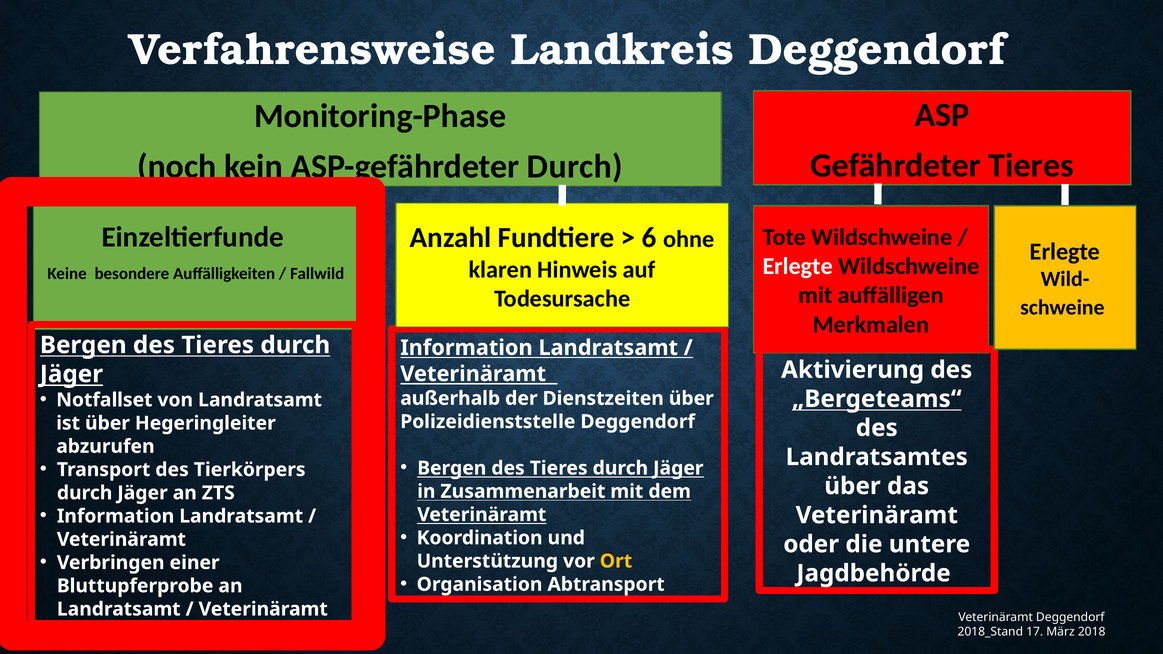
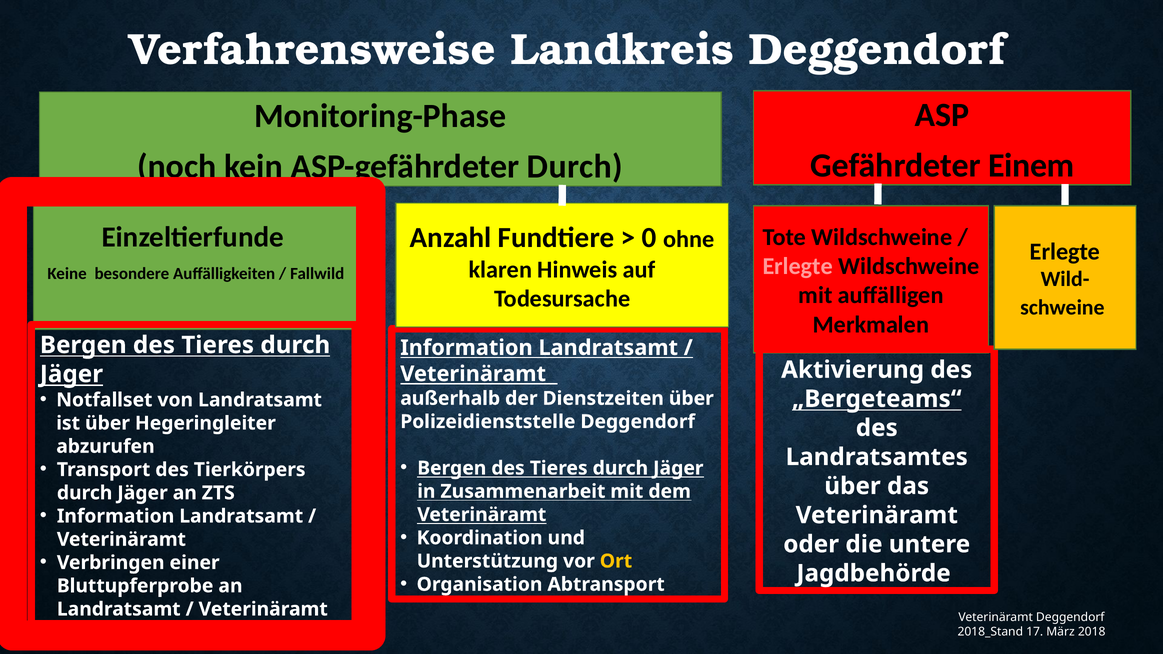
Gefährdeter Tieres: Tieres -> Einem (1031, 165)
6: 6 -> 0 (649, 238)
Erlegte colour: white -> pink (798, 266)
